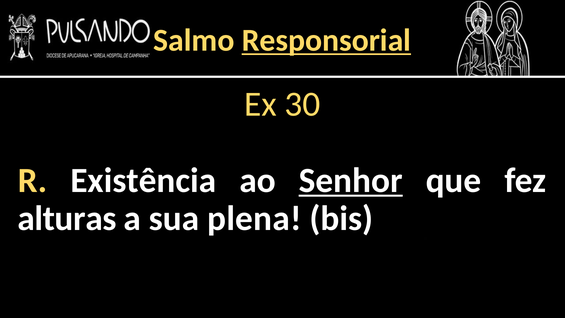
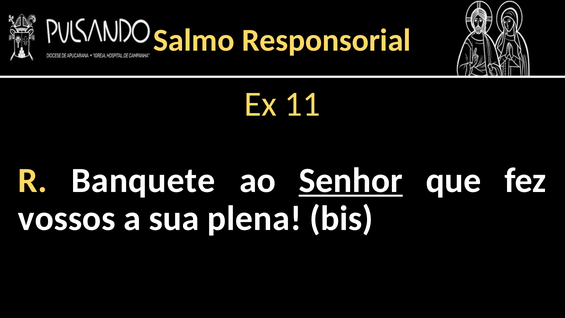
Responsorial underline: present -> none (326, 40)
30: 30 -> 11 (303, 104)
Existência: Existência -> Banquete (143, 180)
alturas: alturas -> vossos (67, 218)
